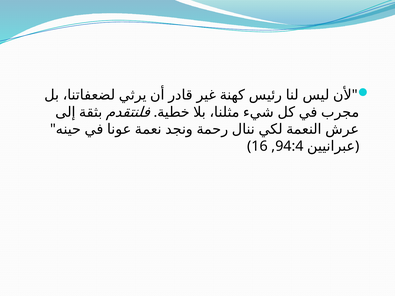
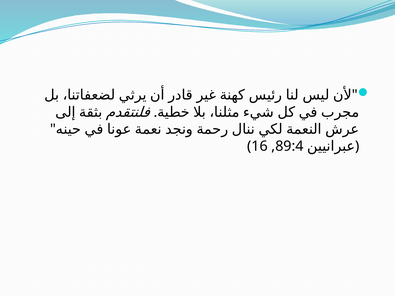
94:4: 94:4 -> 89:4 (289, 146)
